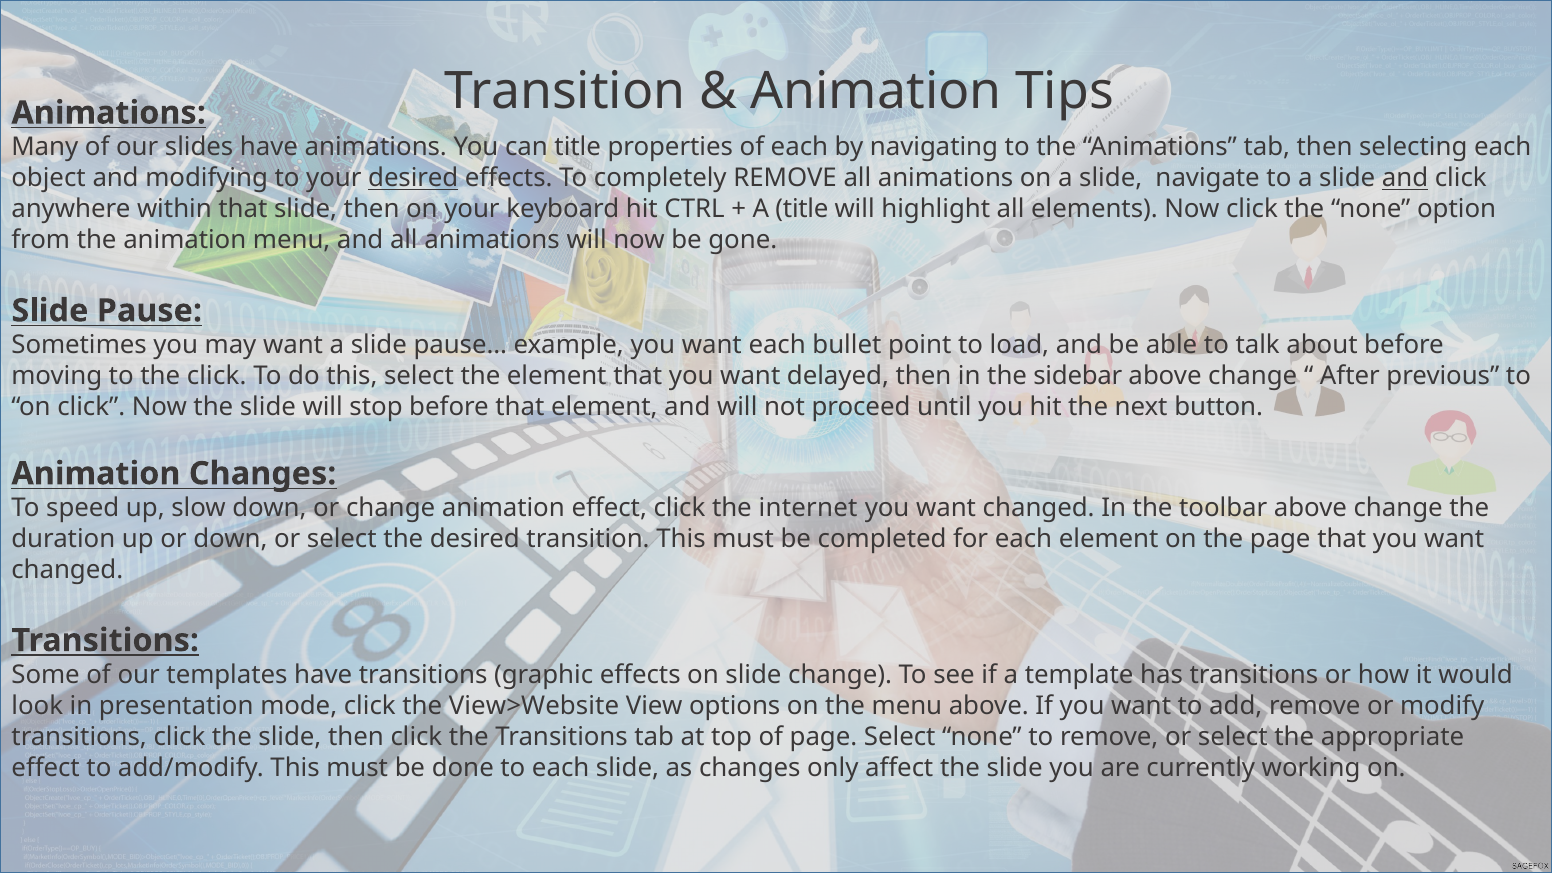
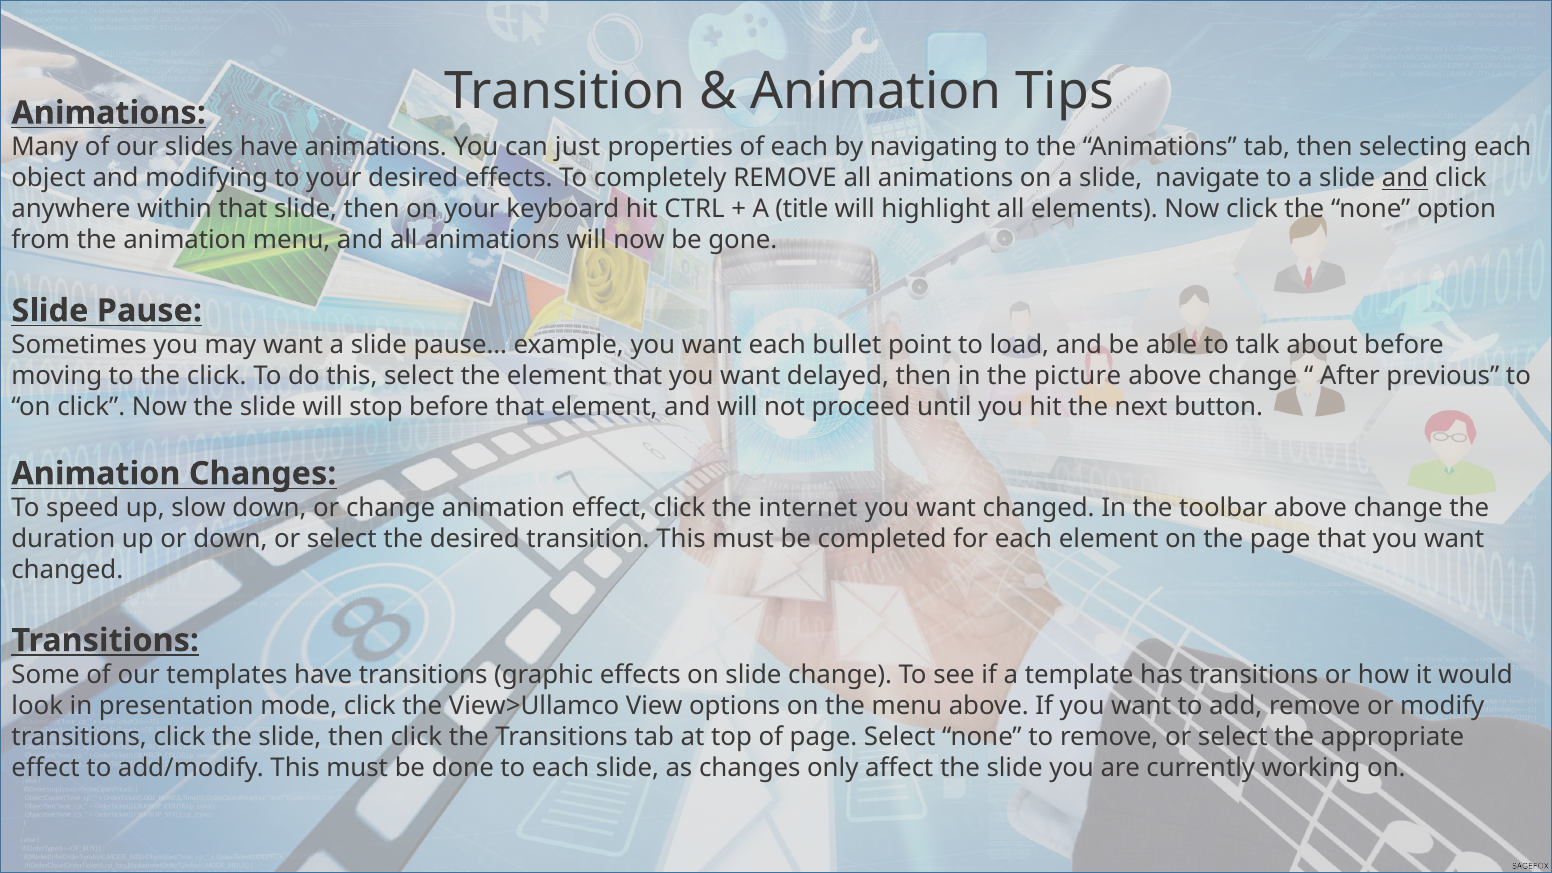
can title: title -> just (578, 147)
desired underline: present -> none (413, 178)
sidebar: sidebar -> picture (1078, 376)
View>Website: View>Website -> View>Ullamco (534, 706)
